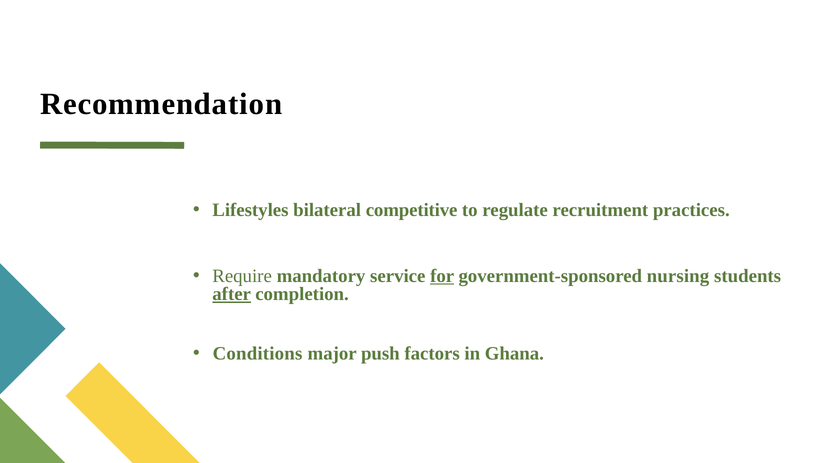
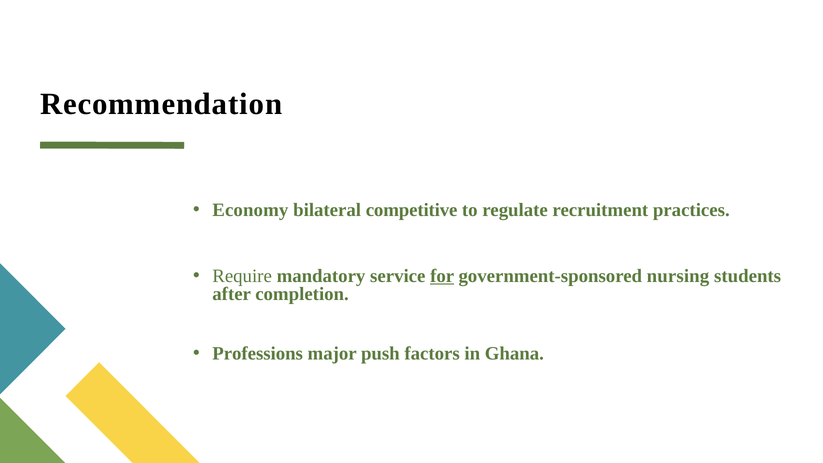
Lifestyles: Lifestyles -> Economy (250, 210)
after underline: present -> none (232, 294)
Conditions: Conditions -> Professions (258, 354)
